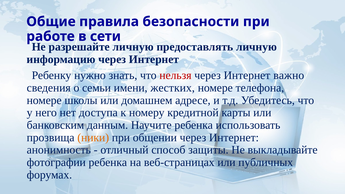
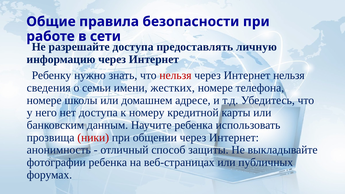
личную: личную -> доступа (133, 47)
Интернет важно: важно -> нельзя (289, 75)
ники colour: orange -> red (93, 138)
